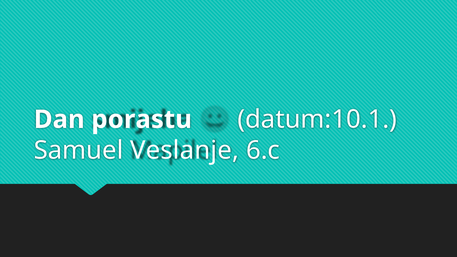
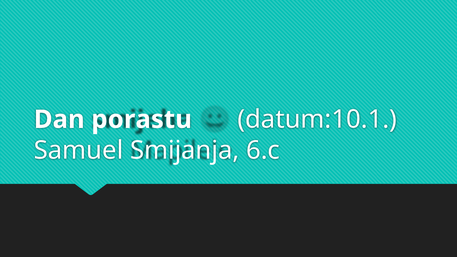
Veslanje: Veslanje -> Smijanja (185, 150)
